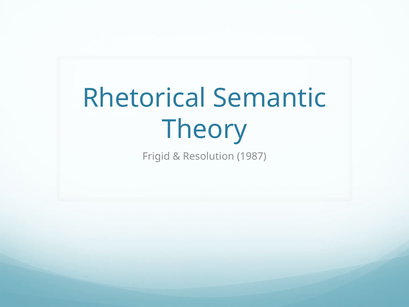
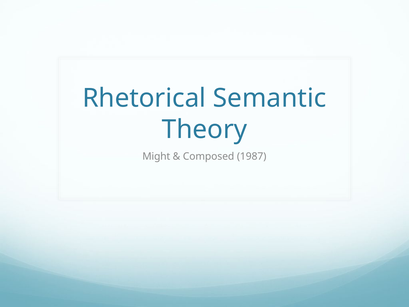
Frigid: Frigid -> Might (156, 156)
Resolution: Resolution -> Composed (209, 156)
